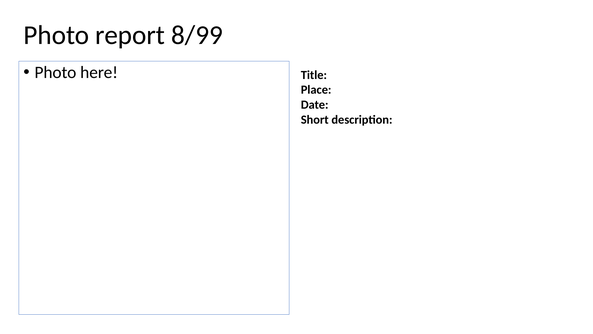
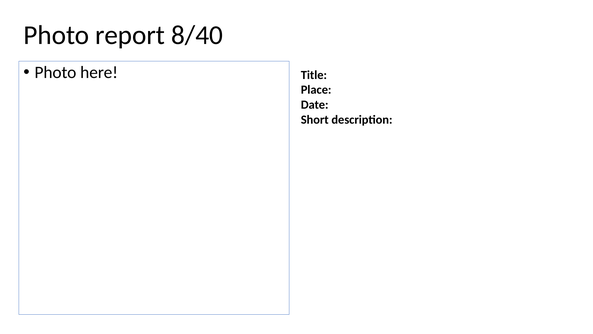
8/99: 8/99 -> 8/40 (197, 35)
